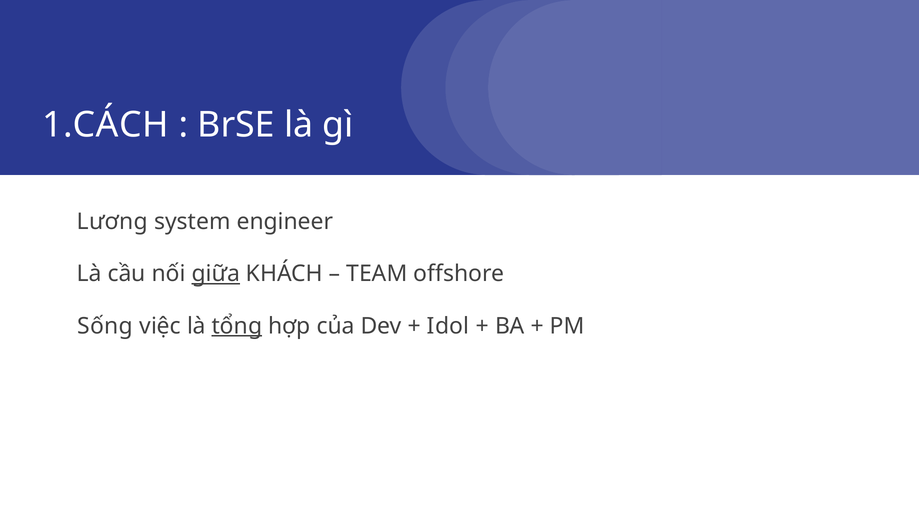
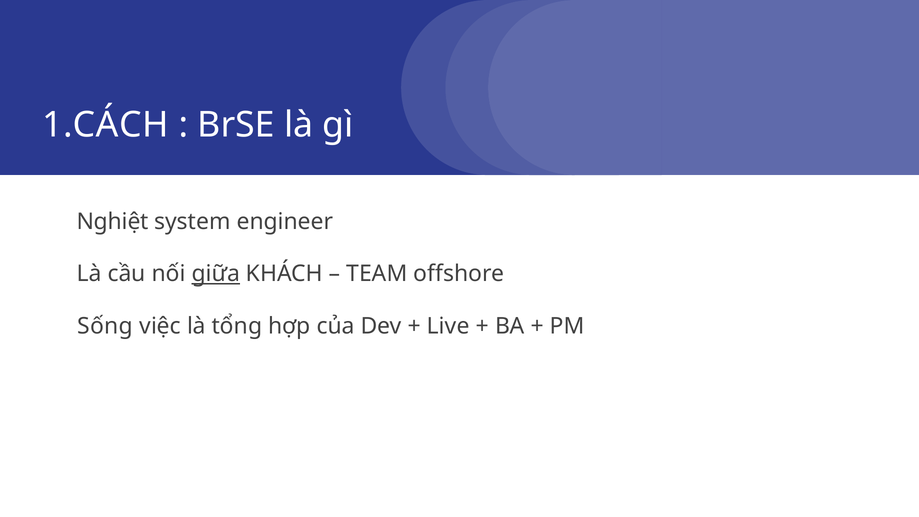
Lương: Lương -> Nghiệt (113, 222)
tổng underline: present -> none (237, 326)
Idol: Idol -> Live (448, 326)
